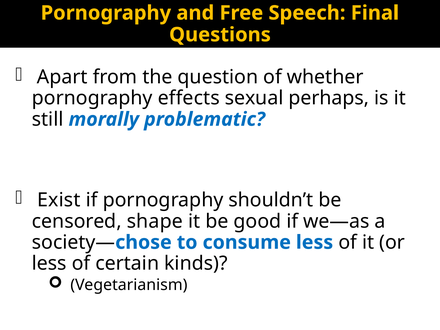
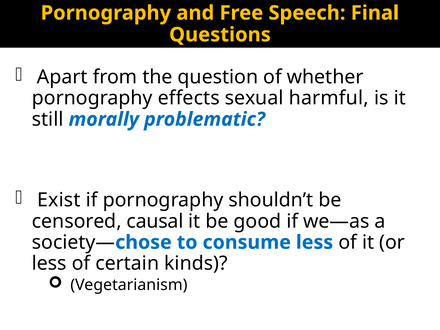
perhaps: perhaps -> harmful (329, 98)
shape: shape -> causal (155, 221)
